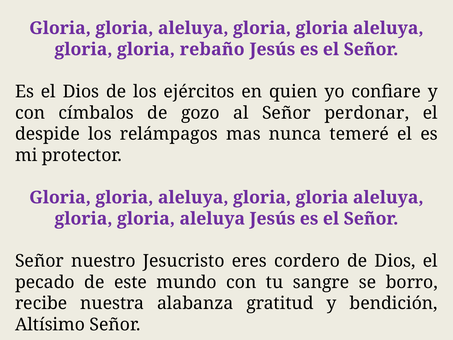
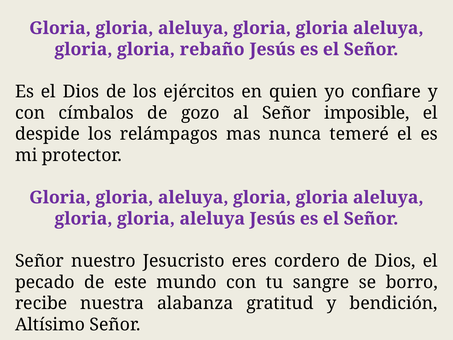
perdonar: perdonar -> imposible (367, 113)
